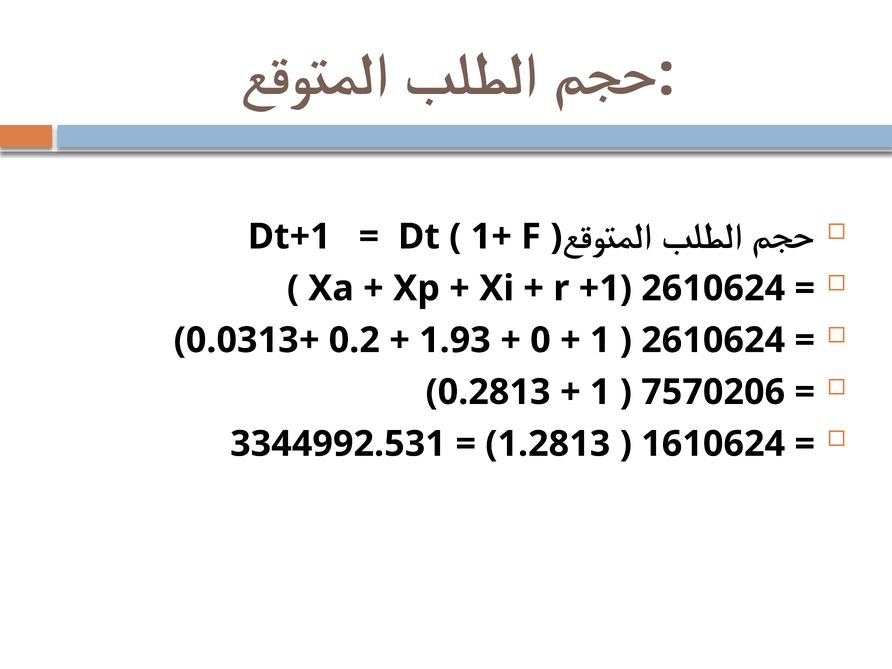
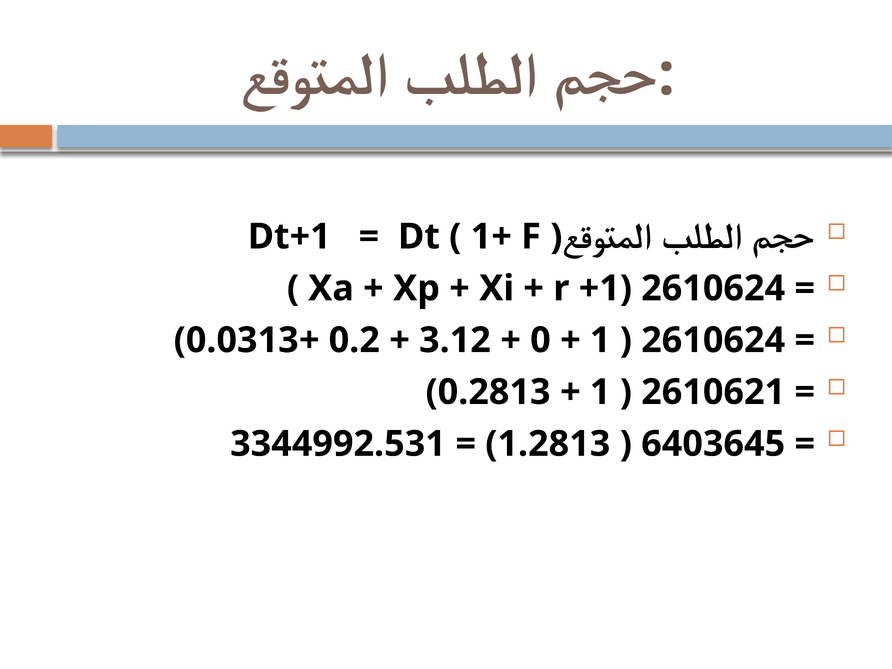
1.93: 1.93 -> 3.12 (455, 340)
7570206: 7570206 -> 2610621 (713, 392)
1610624: 1610624 -> 6403645 (713, 444)
